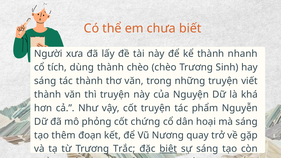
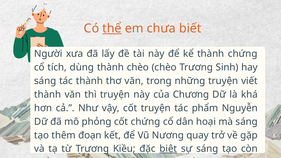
thể underline: none -> present (112, 28)
thành nhanh: nhanh -> chứng (243, 54)
Nguyện: Nguyện -> Chương (191, 95)
Trắc: Trắc -> Kiều (124, 149)
